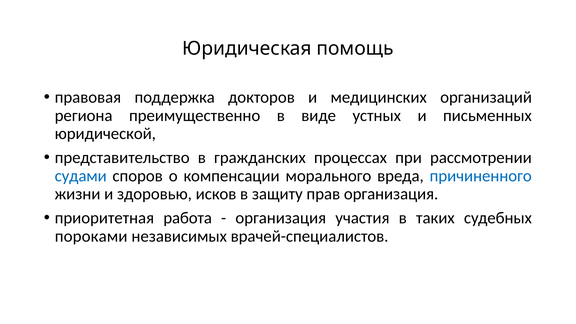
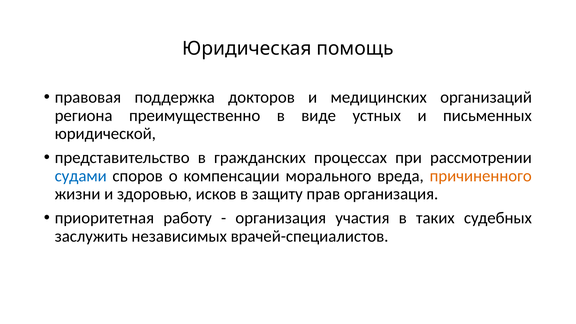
причиненного colour: blue -> orange (481, 176)
работа: работа -> работу (188, 218)
пороками: пороками -> заслужить (91, 236)
